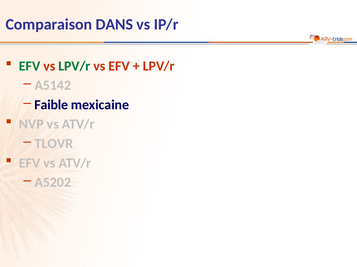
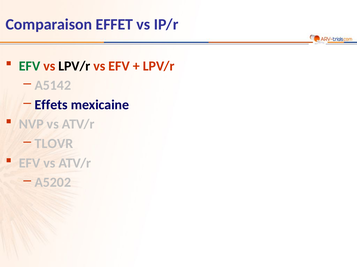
DANS: DANS -> EFFET (114, 24)
LPV/r colour: green -> black (74, 66)
Faible: Faible -> Effets (51, 105)
